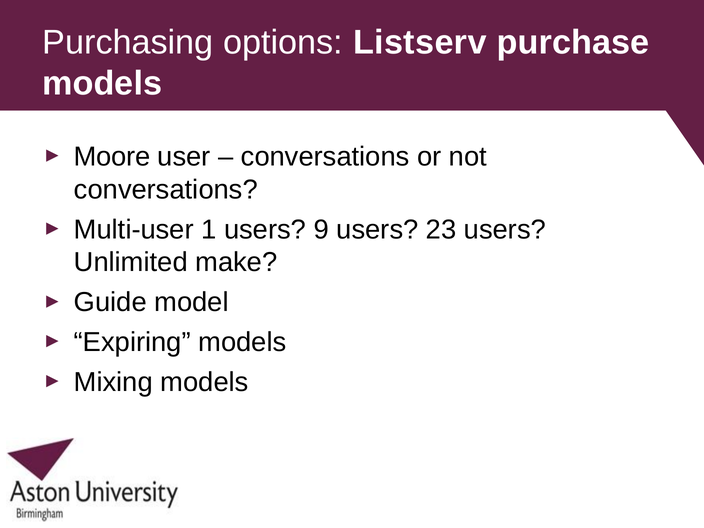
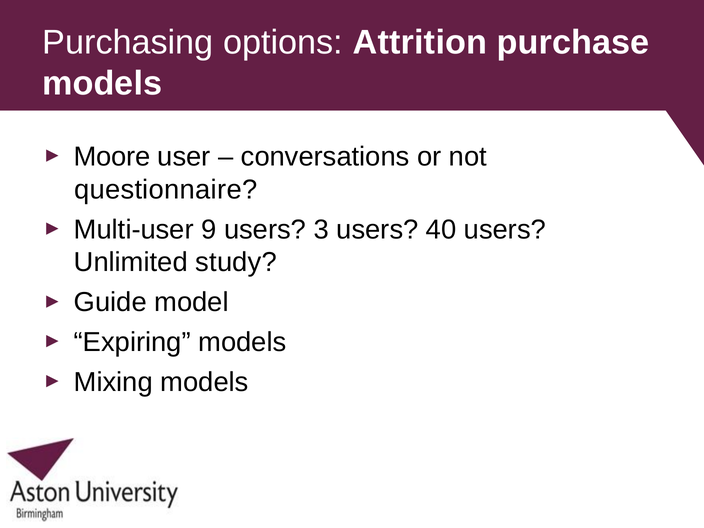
Listserv: Listserv -> Attrition (420, 43)
conversations: conversations -> questionnaire (166, 190)
1: 1 -> 9 (209, 230)
9: 9 -> 3 (321, 230)
23: 23 -> 40 (441, 230)
make: make -> study (236, 262)
